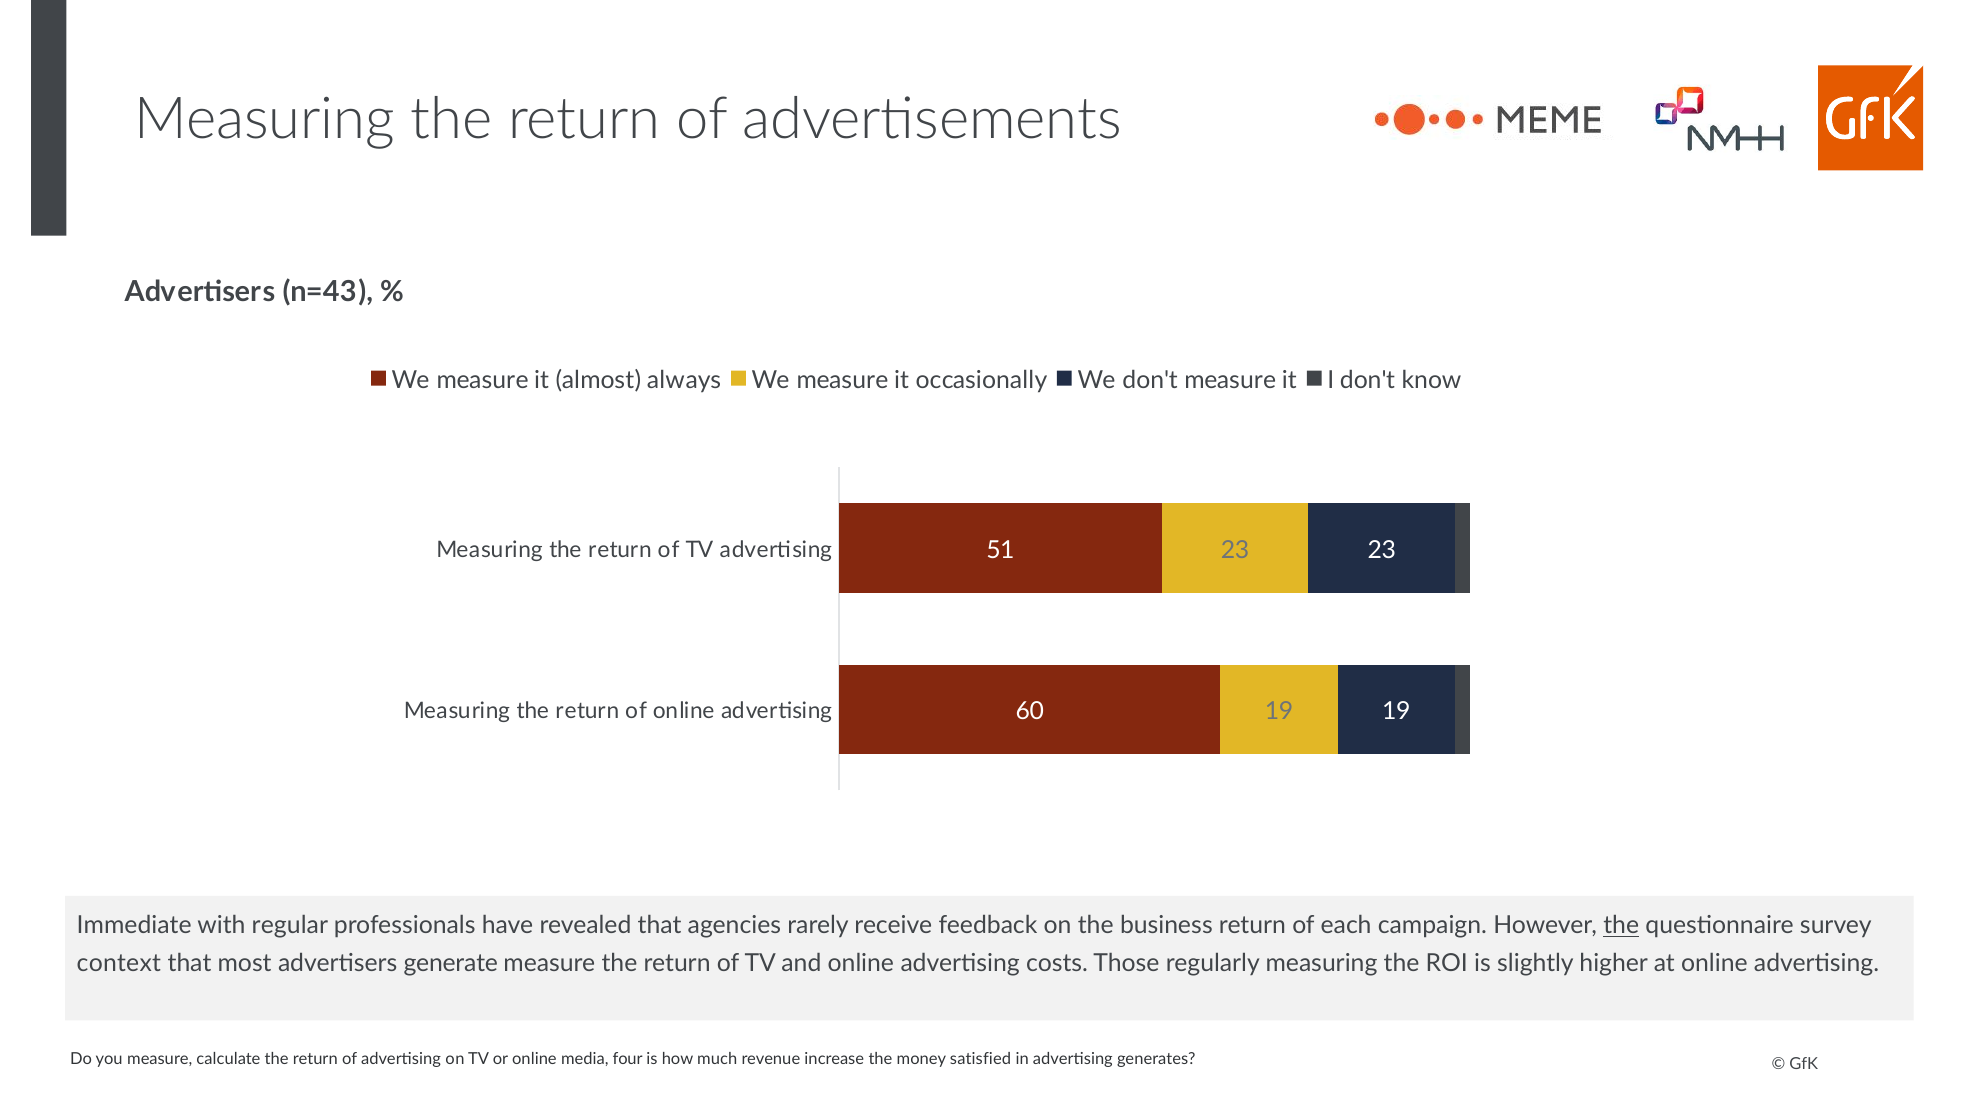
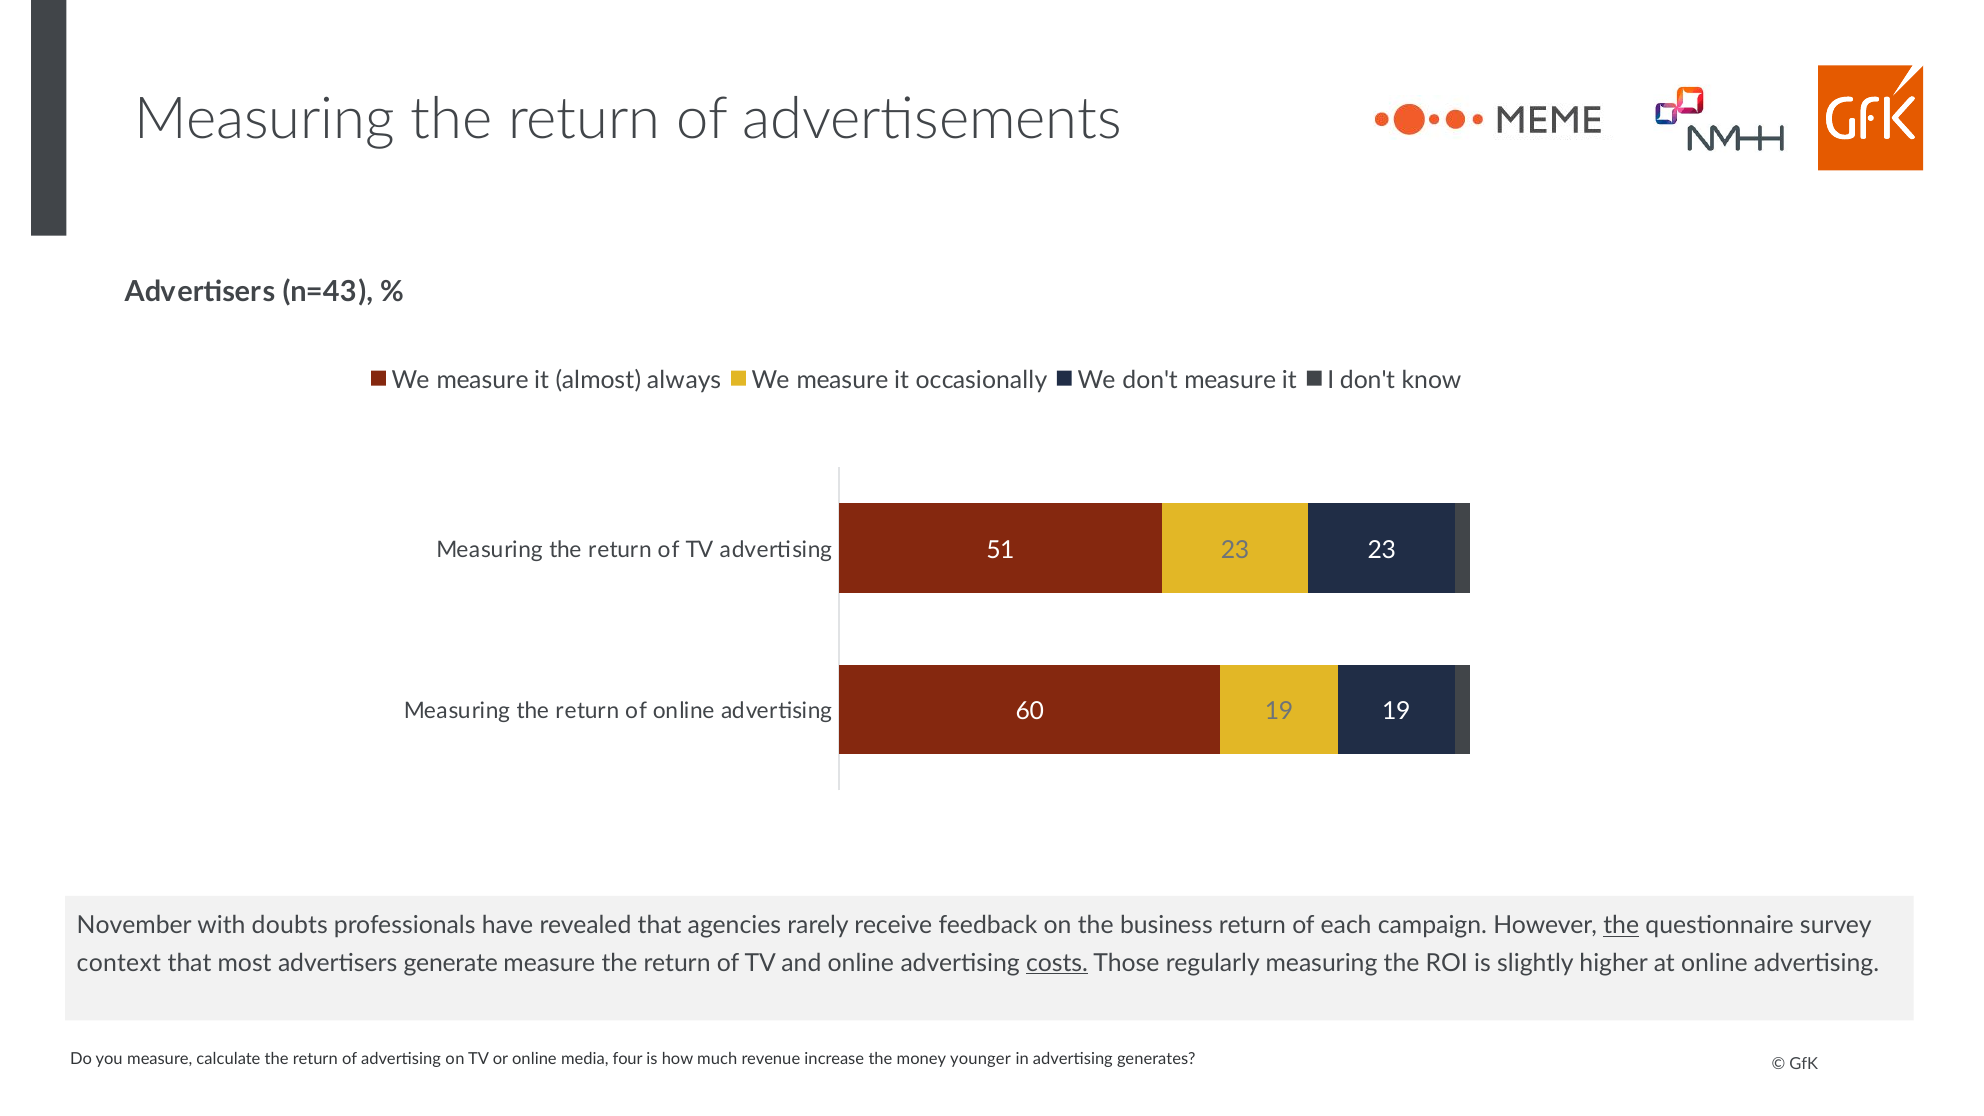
Immediate: Immediate -> November (134, 926)
regular: regular -> doubts (290, 926)
costs underline: none -> present (1057, 963)
satisfied: satisfied -> younger (981, 1059)
